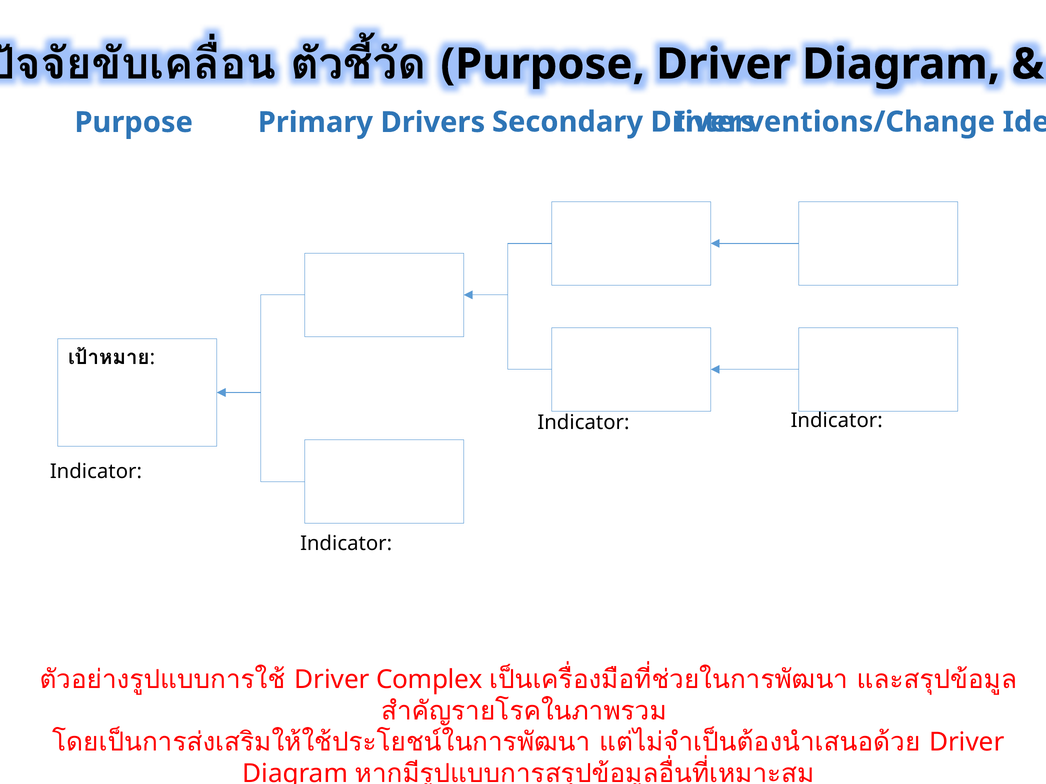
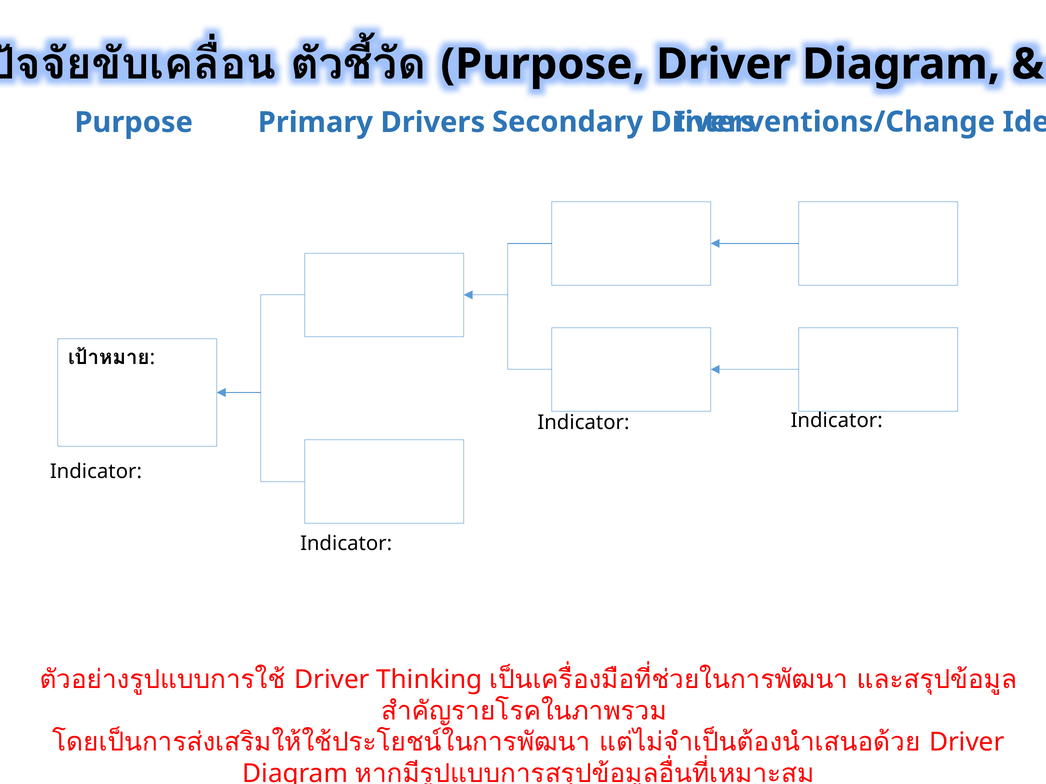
Complex: Complex -> Thinking (429, 680)
